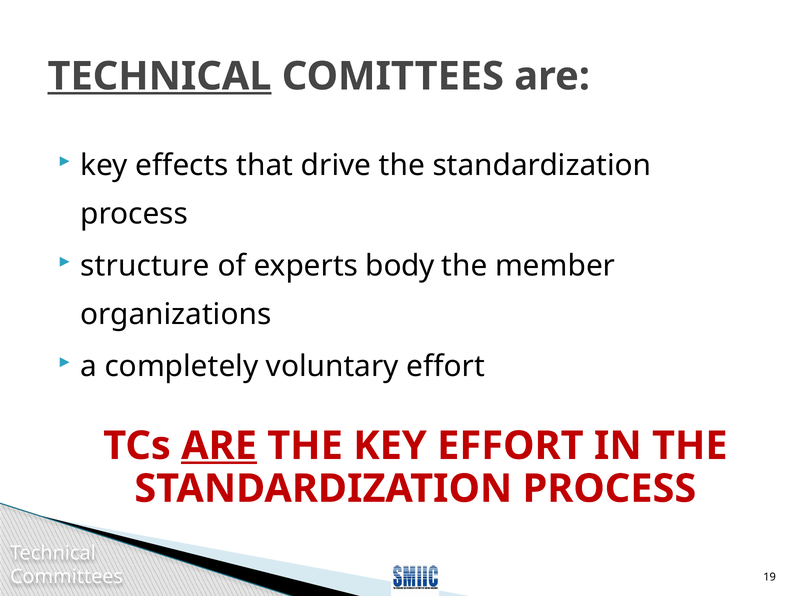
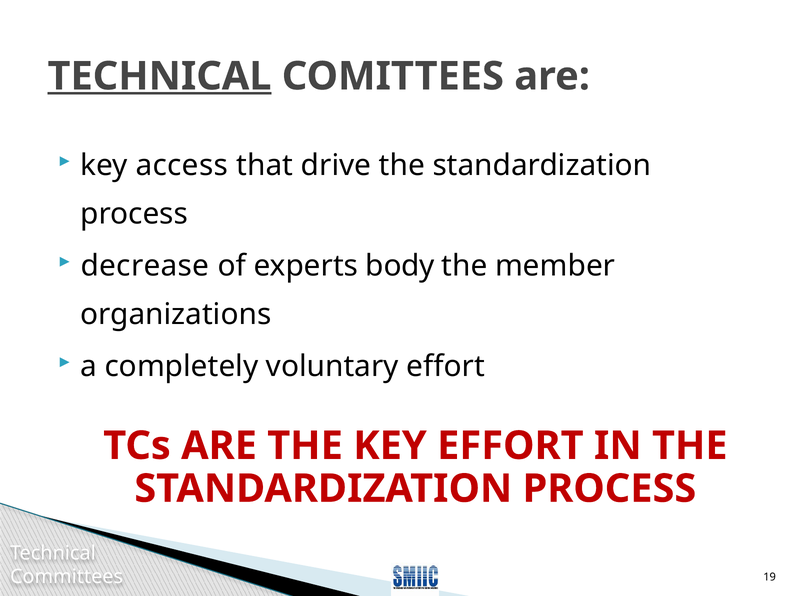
effects: effects -> access (182, 165)
structure: structure -> decrease (145, 266)
ARE underline: present -> none (219, 446)
